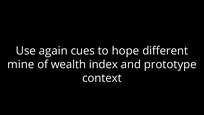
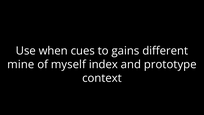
again: again -> when (53, 51)
hope: hope -> gains (125, 51)
wealth: wealth -> myself (68, 64)
